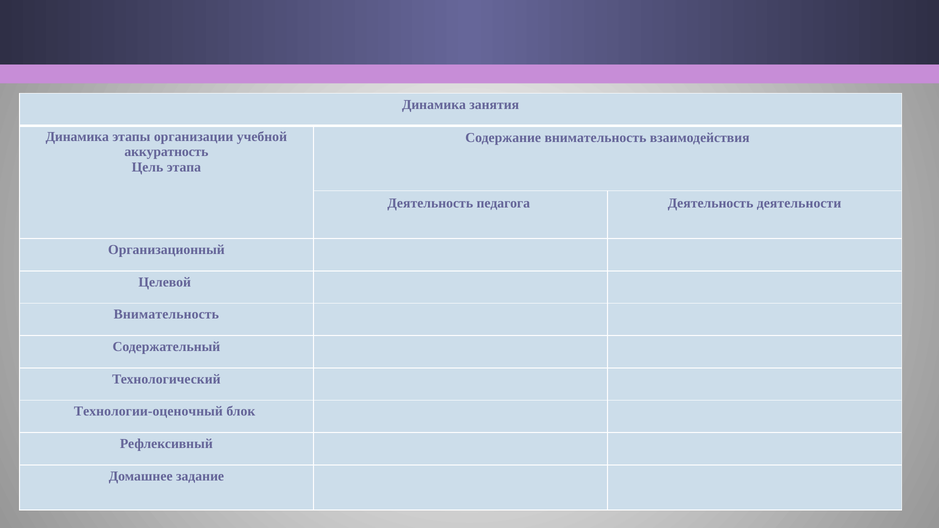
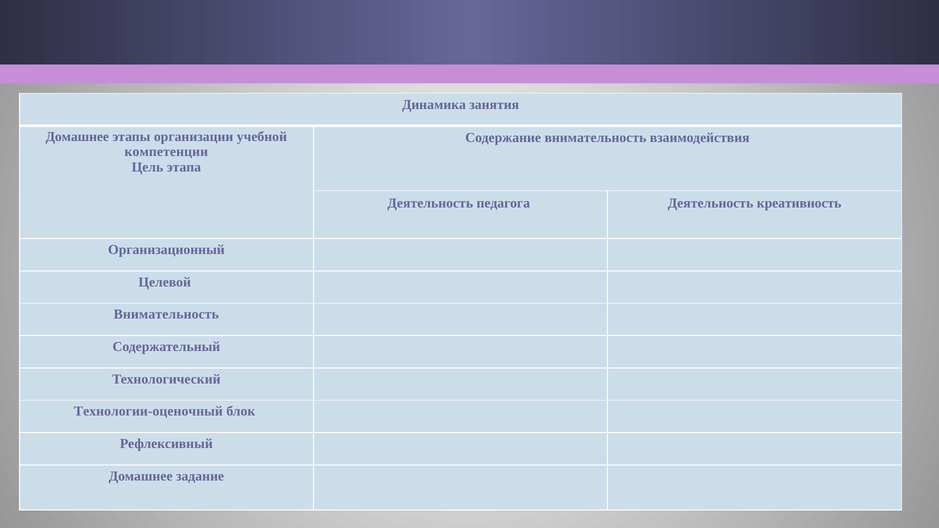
Динамика: Динамика -> Домашнее (77, 137)
аккуратность: аккуратность -> компетенции (166, 152)
деятельности: деятельности -> креативность (799, 203)
